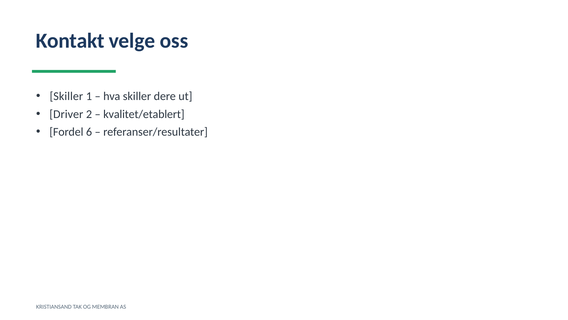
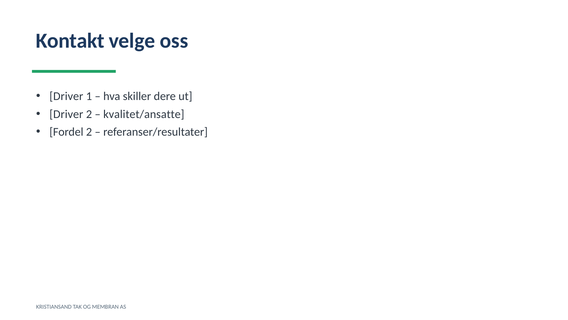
Skiller: Skiller -> Driver (66, 96)
kvalitet/etablert: kvalitet/etablert -> kvalitet/ansatte (144, 114)
Fordel 6: 6 -> 2 (89, 132)
